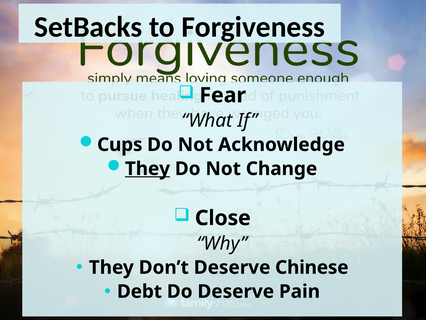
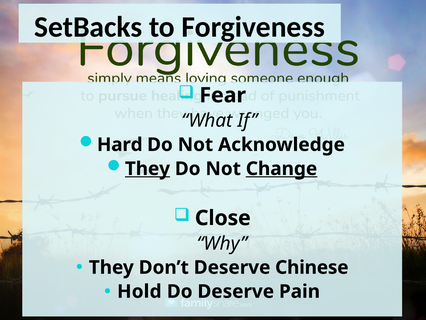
Cups: Cups -> Hard (120, 144)
Change underline: none -> present (282, 168)
Debt: Debt -> Hold (139, 291)
